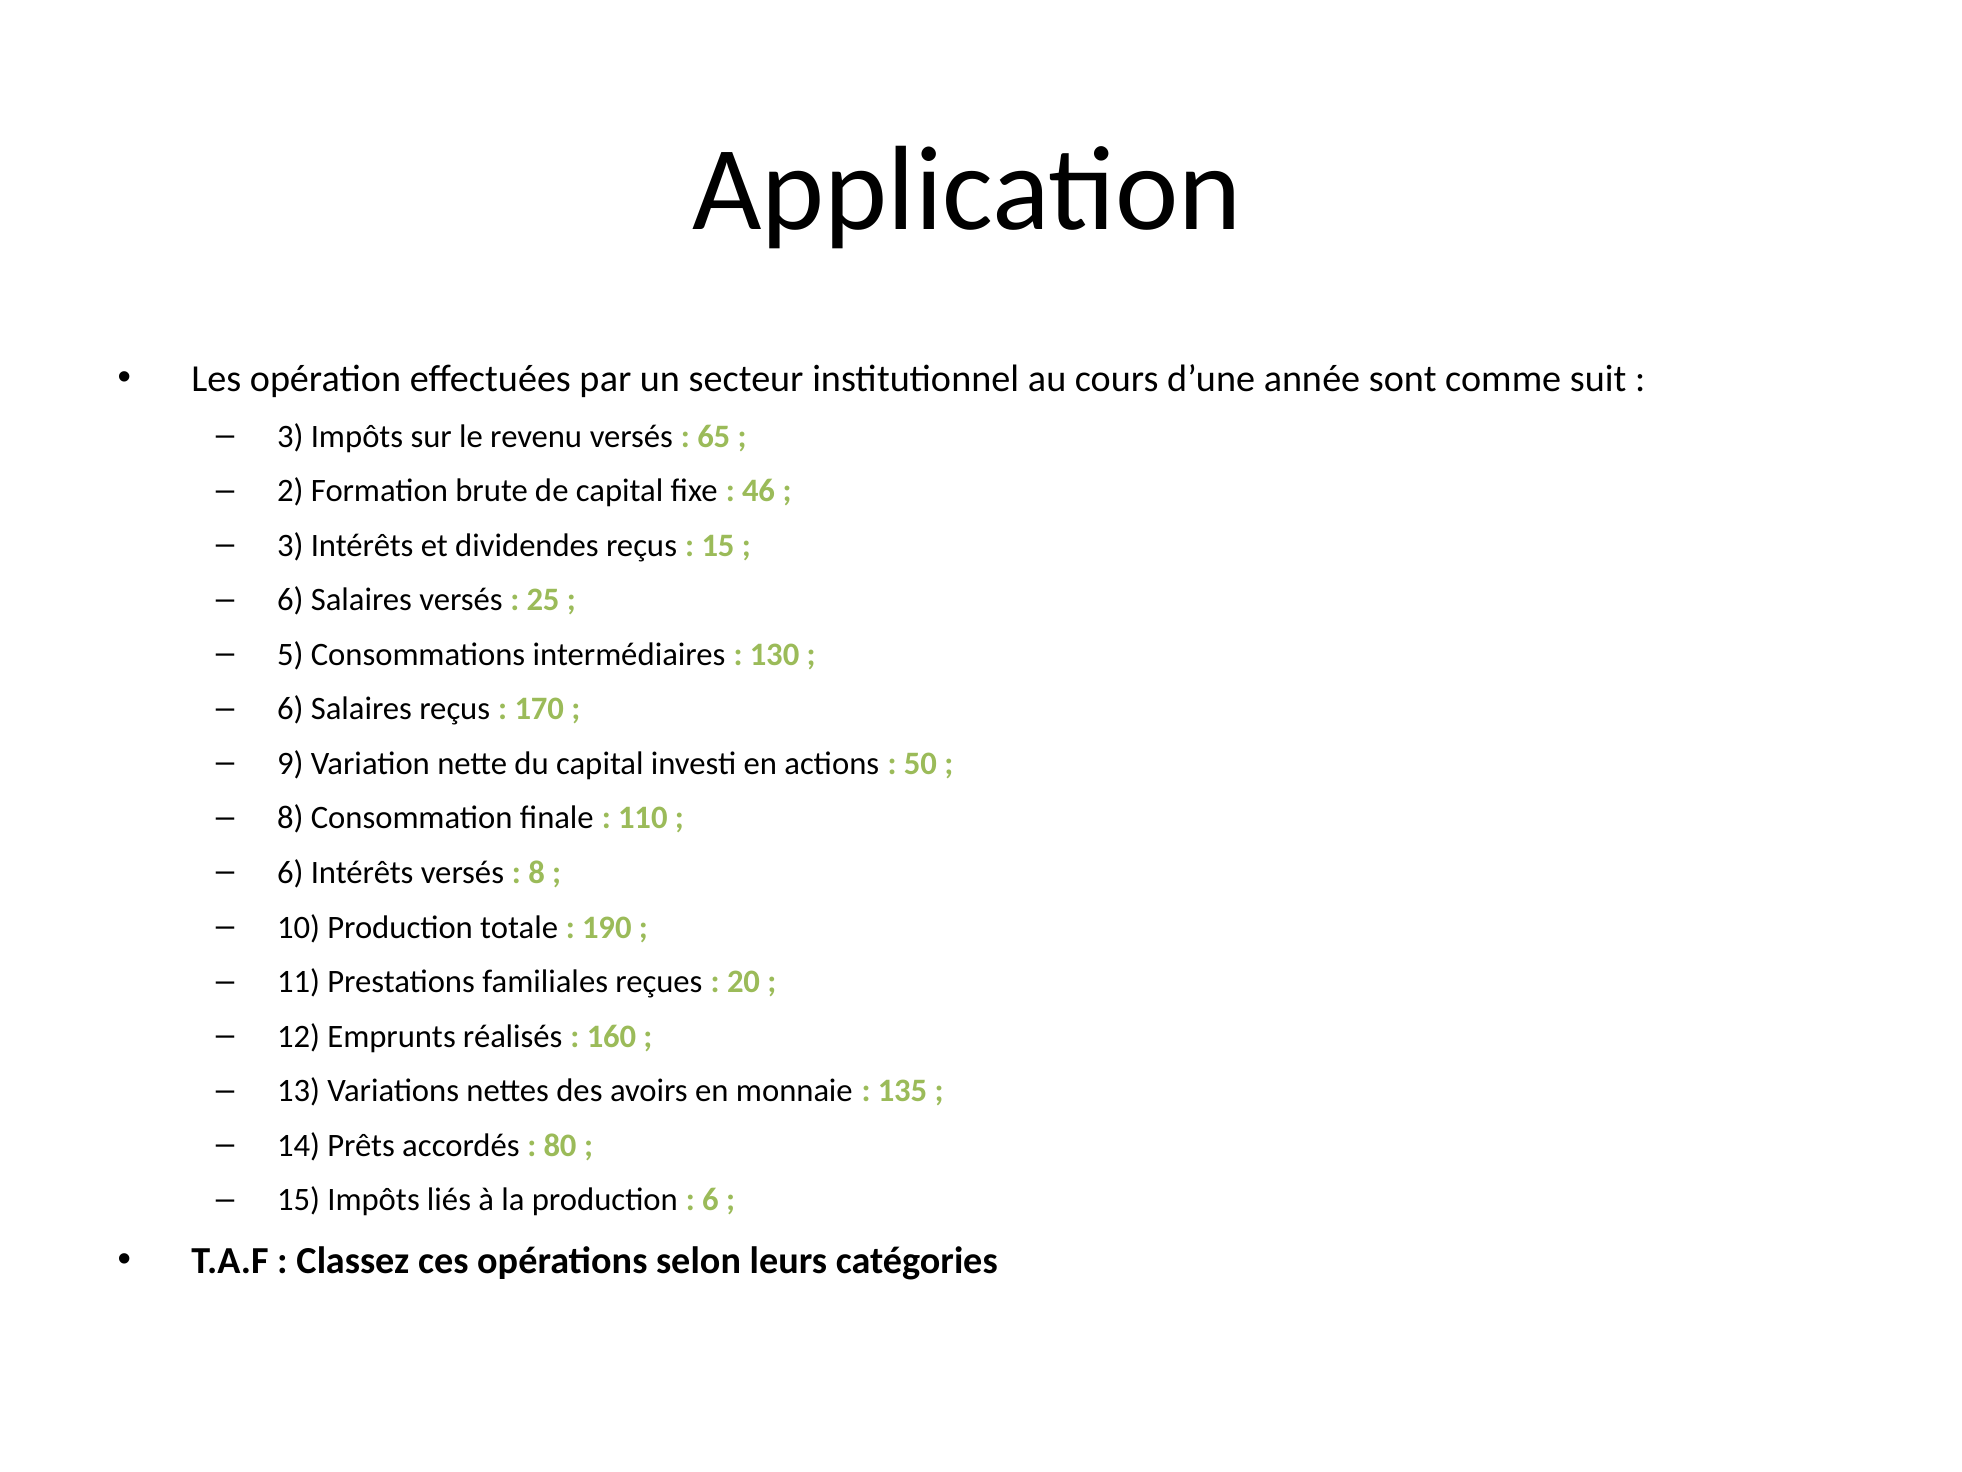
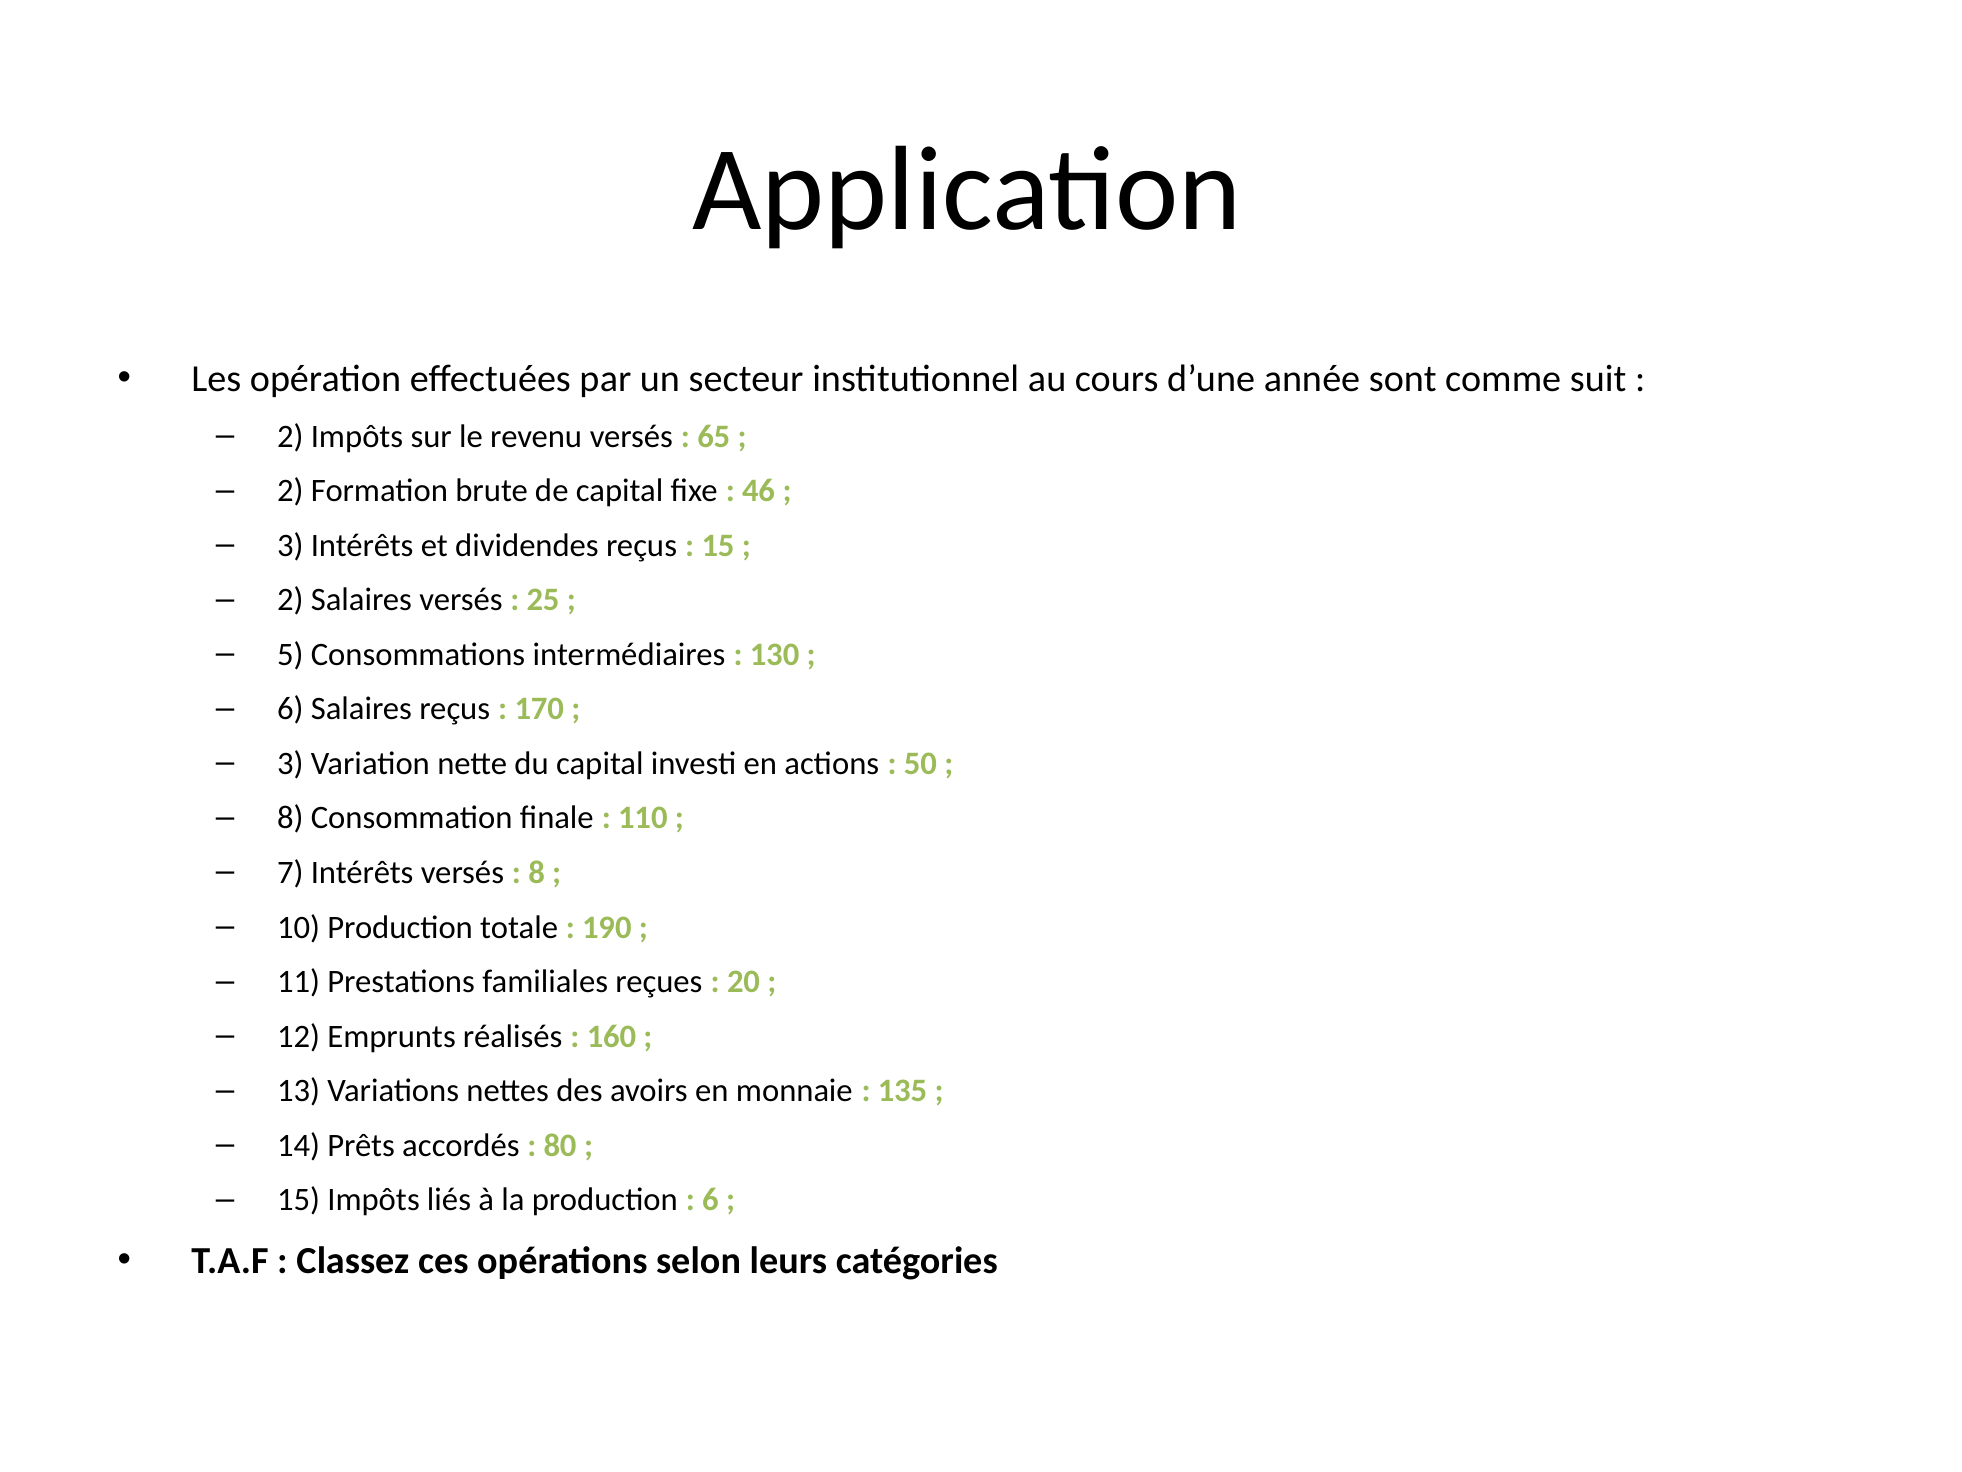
3: 3 -> 2 (290, 436)
6: 6 -> 2 (290, 600)
9: 9 -> 3 (290, 763)
6: 6 -> 7 (290, 872)
